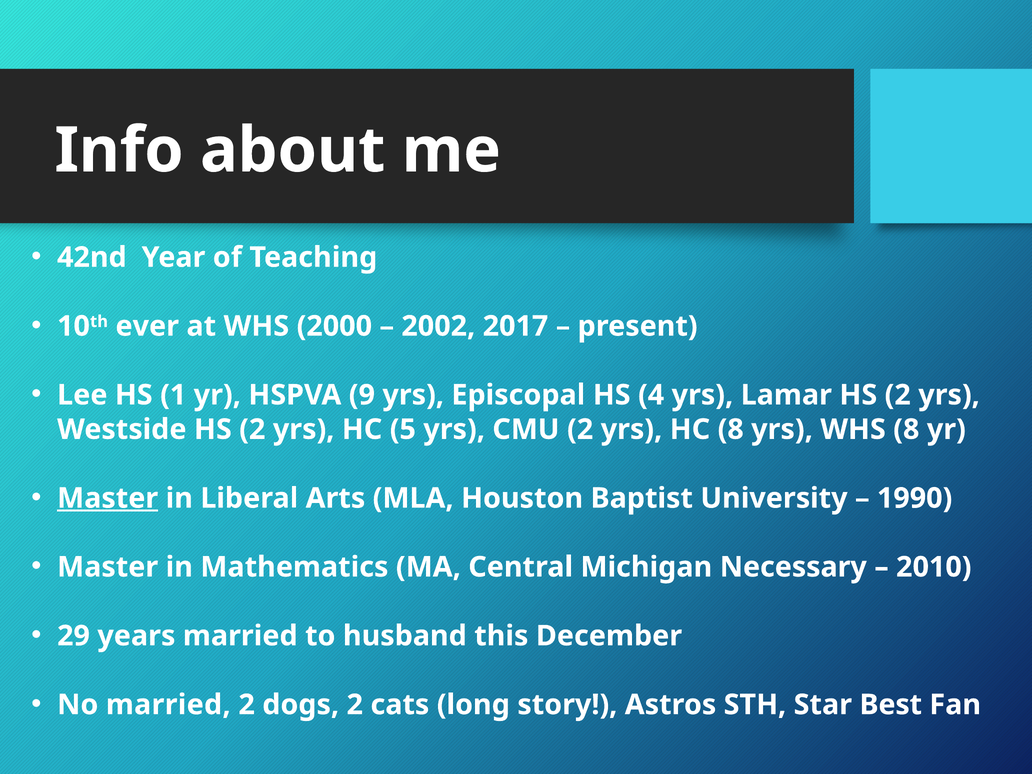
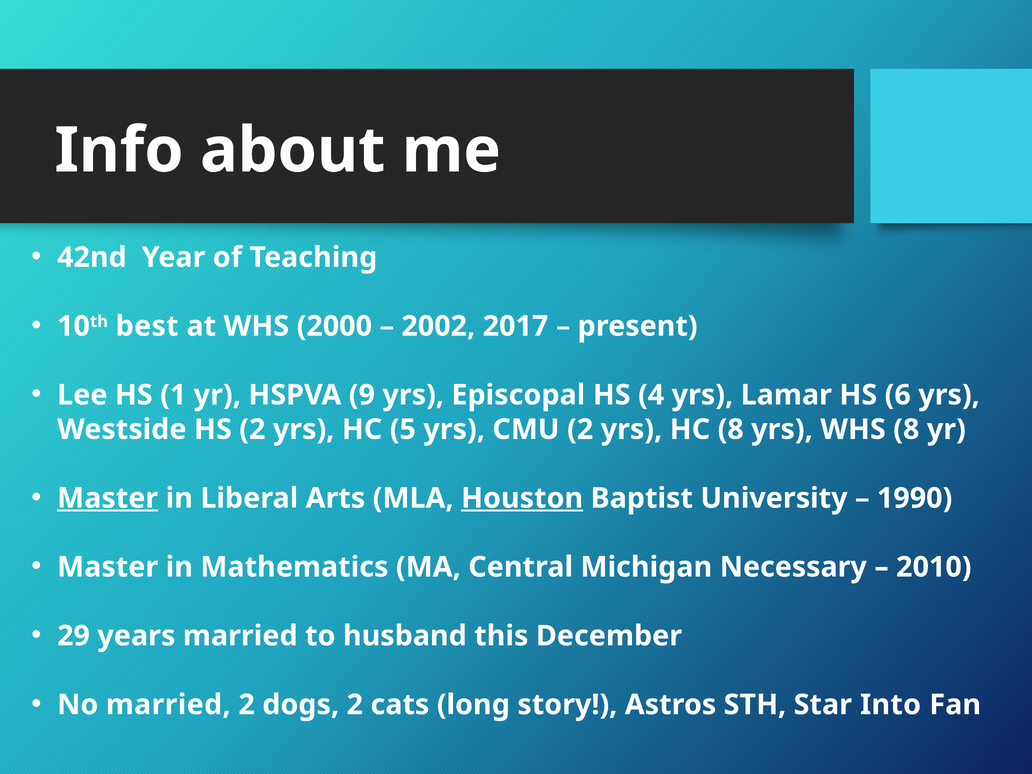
ever: ever -> best (147, 326)
Lamar HS 2: 2 -> 6 (898, 395)
Houston underline: none -> present (522, 498)
Best: Best -> Into (891, 705)
